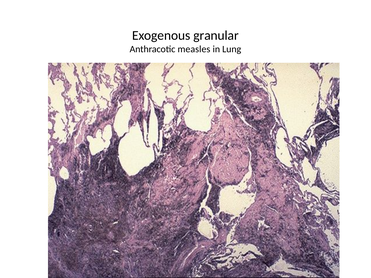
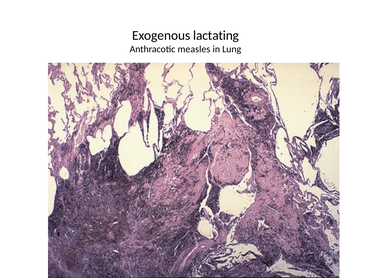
granular: granular -> lactating (216, 36)
